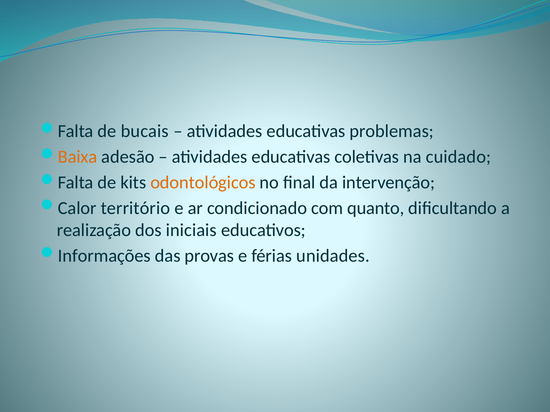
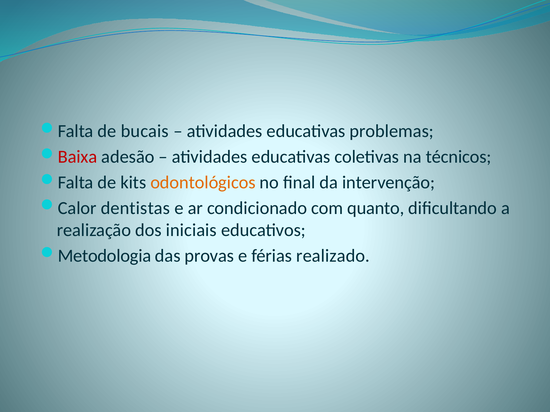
Baixa colour: orange -> red (78, 157)
cuidado: cuidado -> técnicos (459, 157)
território: território -> dentistas (135, 208)
Informações: Informações -> Metodologia (104, 256)
unidades: unidades -> realizado (333, 256)
